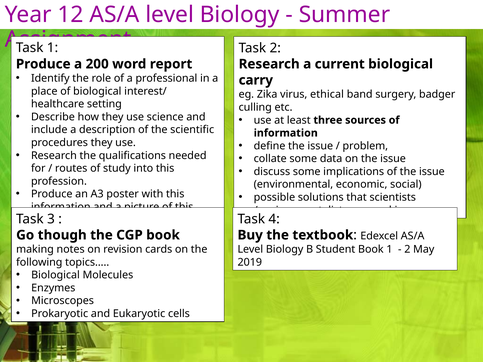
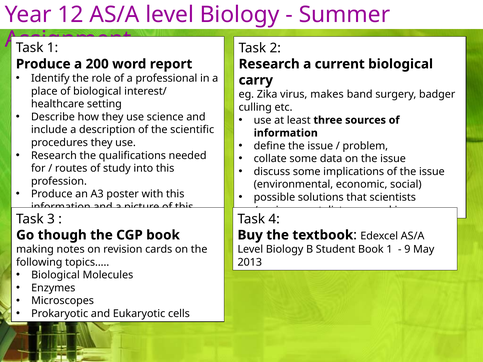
ethical: ethical -> makes (327, 94)
2: 2 -> 9 (407, 250)
2019: 2019 -> 2013 (250, 262)
